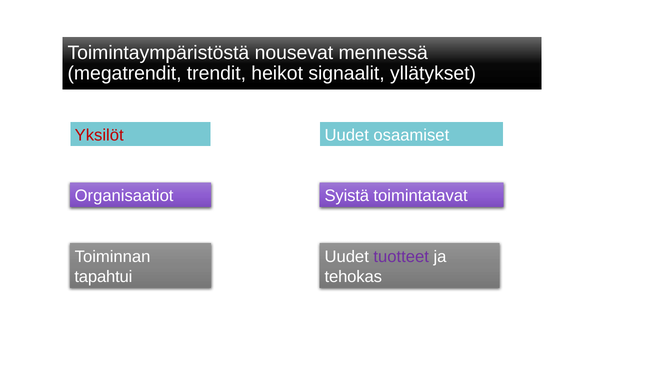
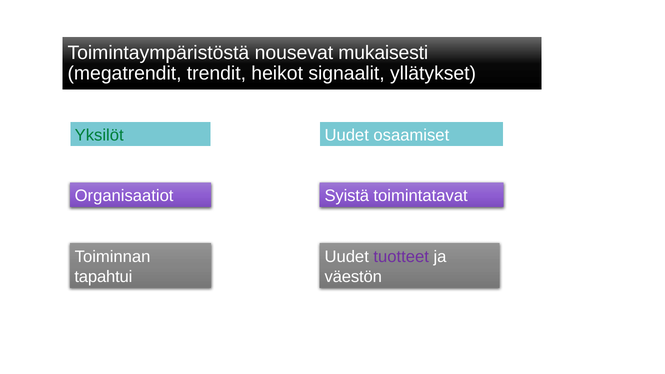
mennessä: mennessä -> mukaisesti (383, 53)
Yksilöt colour: red -> green (99, 135)
tehokas: tehokas -> väestön (353, 277)
